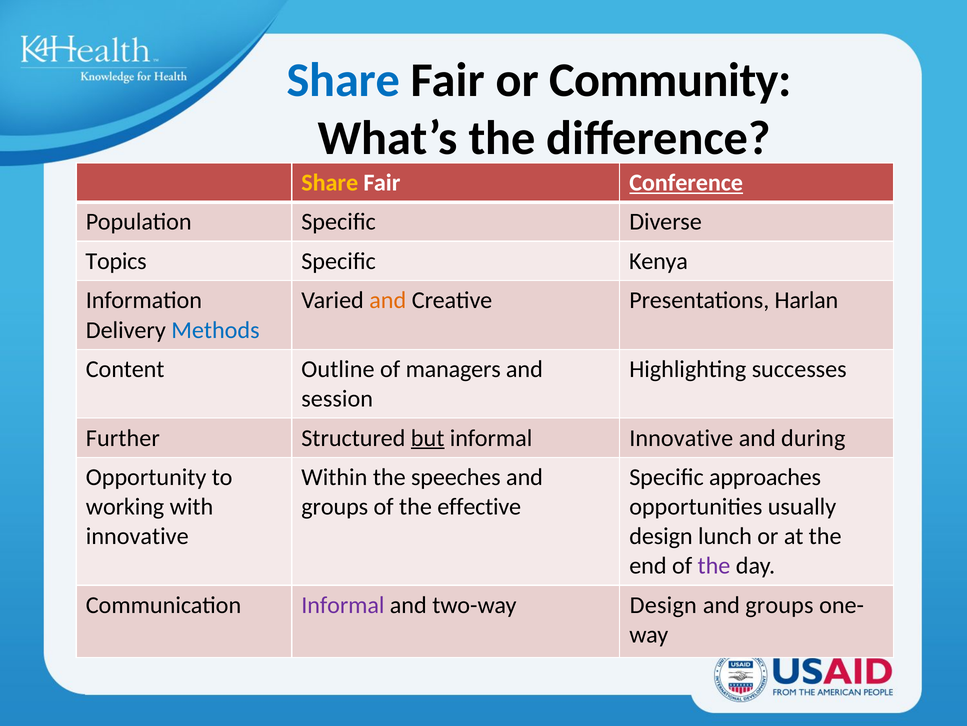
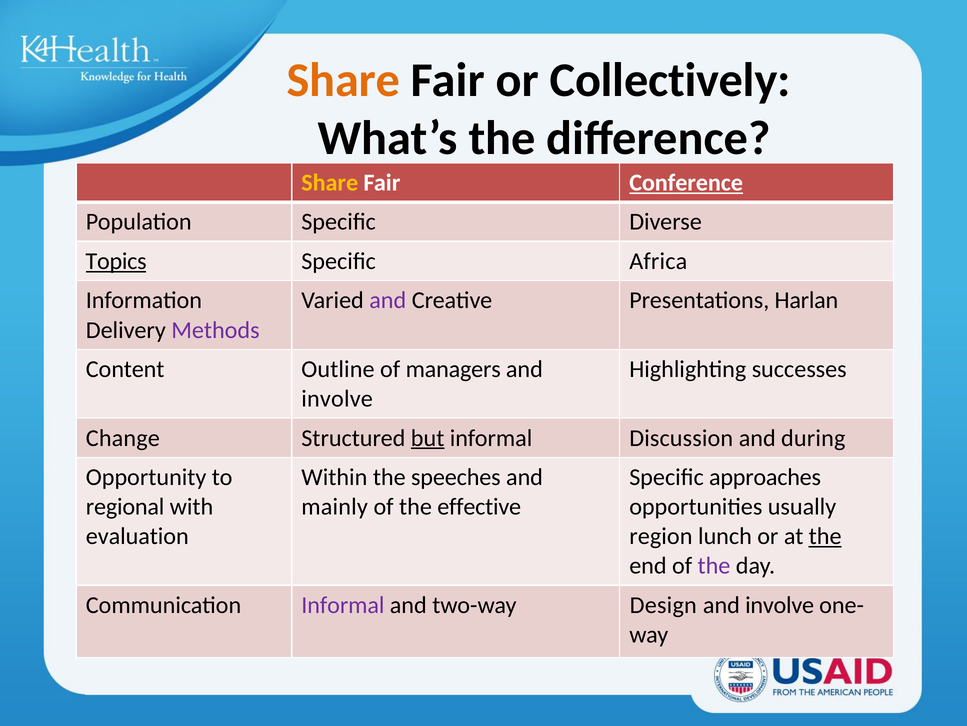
Share colour: blue -> orange (343, 80)
Community: Community -> Collectively (670, 80)
Topics underline: none -> present (116, 261)
Kenya: Kenya -> Africa (658, 261)
and colour: orange -> purple (388, 300)
Methods colour: blue -> purple (215, 330)
session: session -> involve (337, 398)
Further: Further -> Change (123, 438)
informal Innovative: Innovative -> Discussion (681, 438)
working: working -> regional (125, 506)
groups: groups -> mainly (335, 506)
innovative: innovative -> evaluation (137, 536)
design: design -> region (661, 536)
the underline: none -> present (825, 536)
groups: groups -> involve (780, 605)
